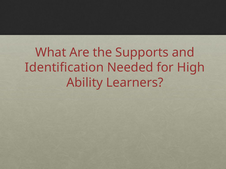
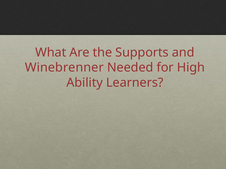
Identification: Identification -> Winebrenner (64, 68)
